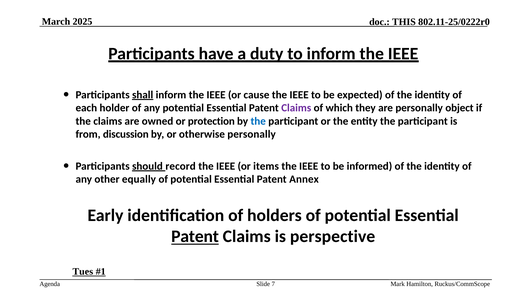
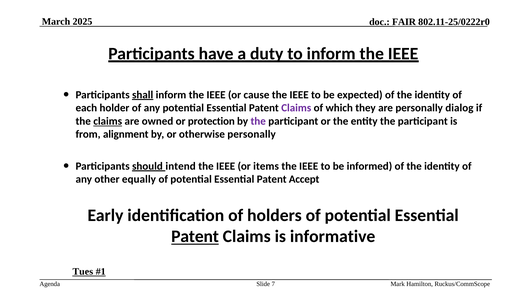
THIS: THIS -> FAIR (404, 22)
object: object -> dialog (459, 108)
claims underline: none -> present (108, 121)
the colour: blue -> purple (258, 121)
discussion: discussion -> alignment (126, 135)
record: record -> intend (181, 166)
Annex: Annex -> Accept (304, 180)
perspective: perspective -> informative (333, 237)
